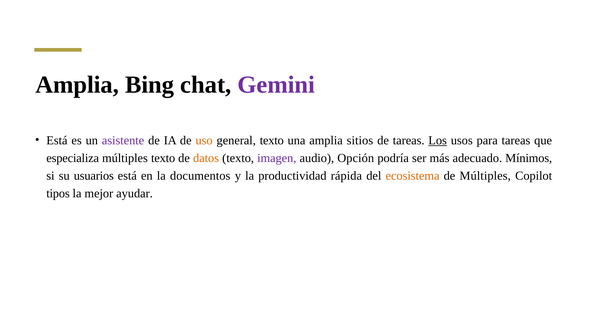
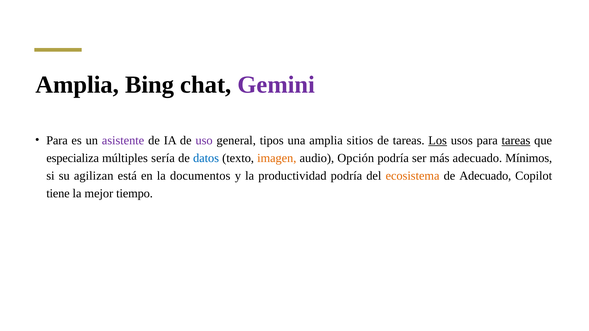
Está: Está -> Para (57, 141)
uso colour: orange -> purple (204, 141)
general texto: texto -> tipos (272, 141)
tareas underline: none -> present (516, 141)
múltiples texto: texto -> sería (163, 158)
datos colour: orange -> blue (206, 158)
imagen colour: purple -> orange (277, 158)
usuarios: usuarios -> agilizan (94, 176)
productividad rápida: rápida -> podría (346, 176)
de Múltiples: Múltiples -> Adecuado (485, 176)
tipos: tipos -> tiene (58, 194)
ayudar: ayudar -> tiempo (135, 194)
